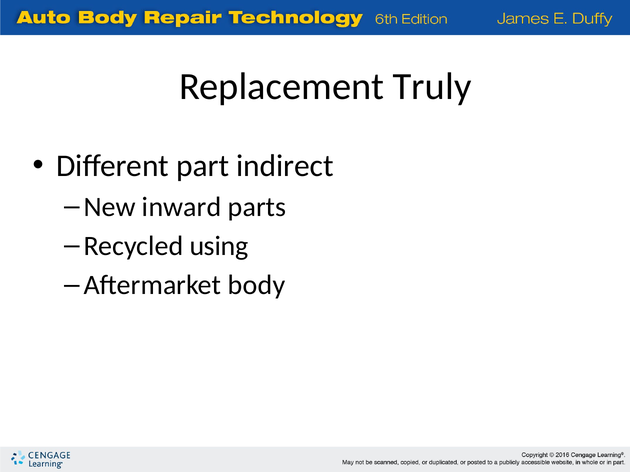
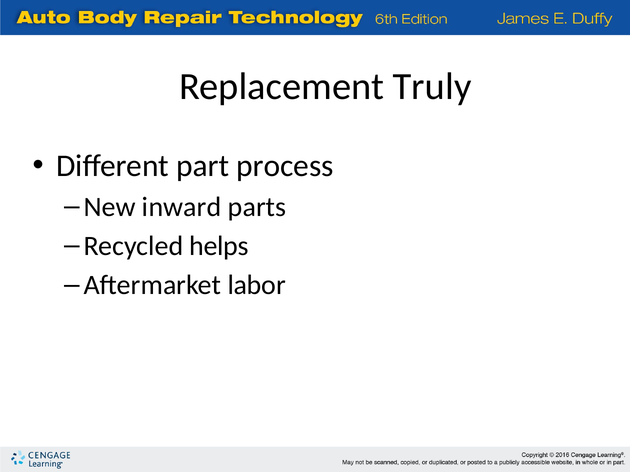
indirect: indirect -> process (285, 166)
using: using -> helps (219, 246)
body: body -> labor (257, 286)
